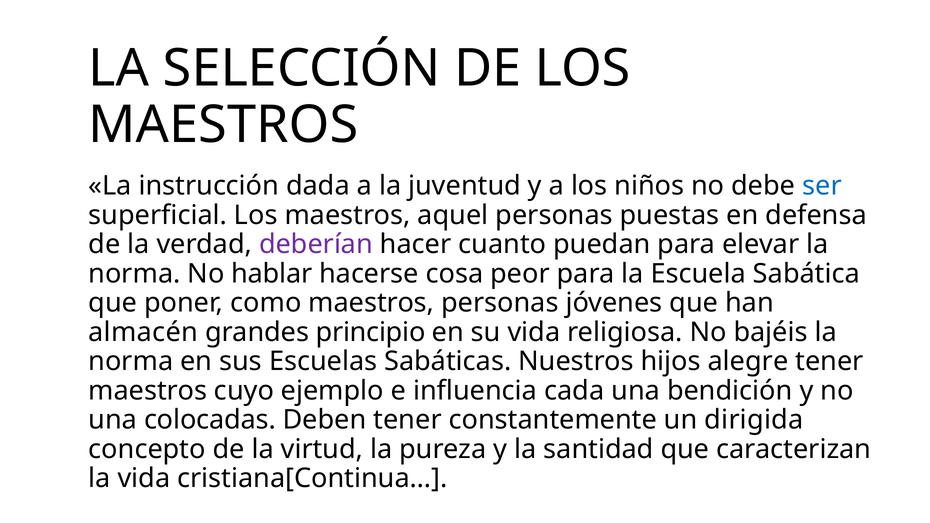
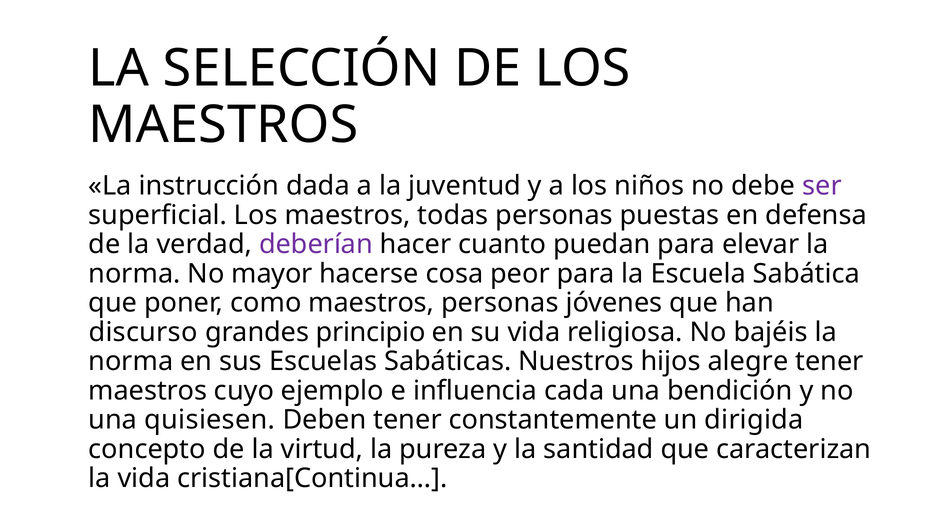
ser colour: blue -> purple (822, 186)
aquel: aquel -> todas (453, 215)
hablar: hablar -> mayor (272, 274)
almacén: almacén -> discurso (143, 332)
colocadas: colocadas -> quisiesen (210, 420)
